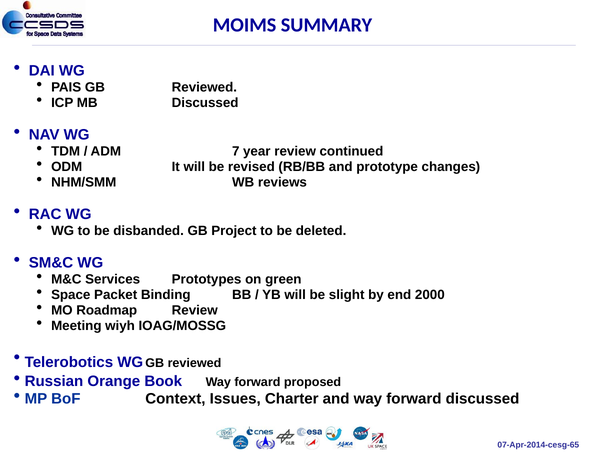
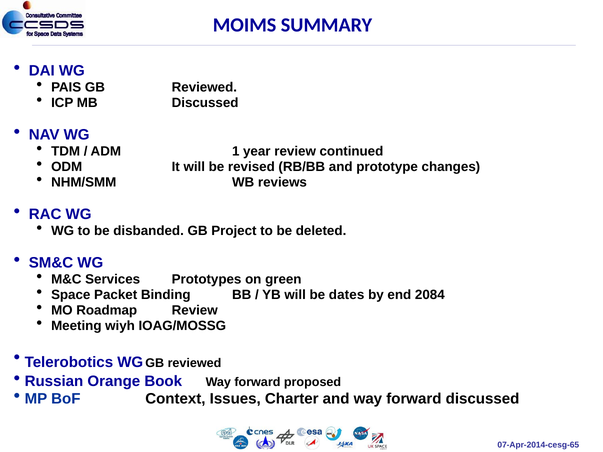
7: 7 -> 1 (236, 151)
slight: slight -> dates (347, 295)
2000: 2000 -> 2084 (430, 295)
